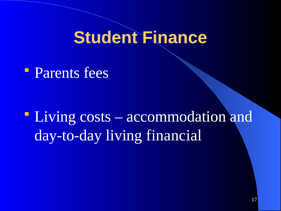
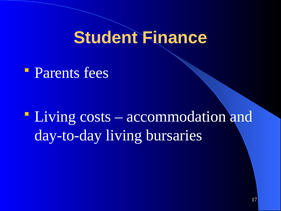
financial: financial -> bursaries (174, 135)
